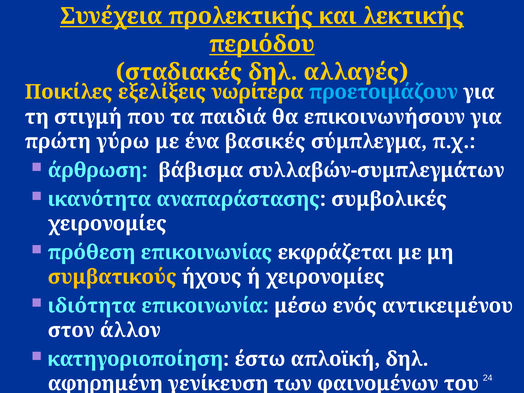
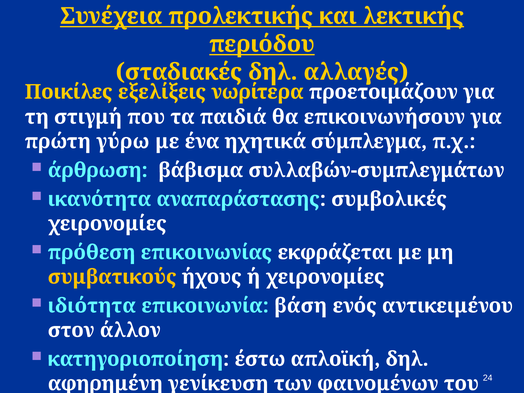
προετοιμάζουν colour: light blue -> white (383, 92)
βασικές: βασικές -> ηχητικά (265, 141)
μέσω: μέσω -> βάση (301, 306)
